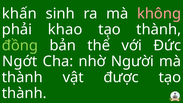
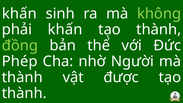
không colour: pink -> light green (159, 14)
phải khao: khao -> khấn (65, 29)
Ngớt: Ngớt -> Phép (20, 61)
